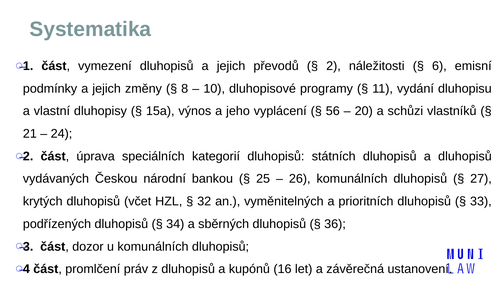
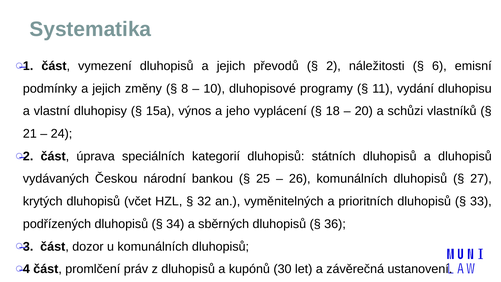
56: 56 -> 18 (333, 111)
16: 16 -> 30 (282, 269)
